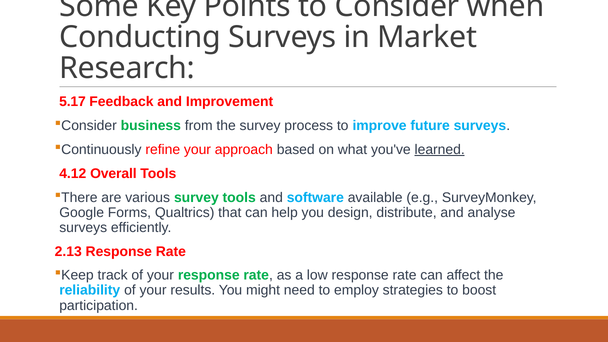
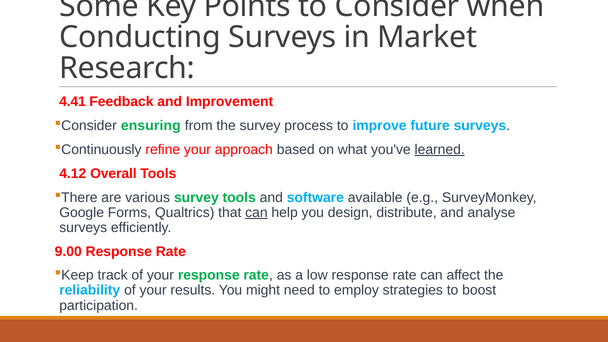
5.17: 5.17 -> 4.41 (72, 102)
business: business -> ensuring (151, 126)
can underline: none -> present (256, 212)
2.13: 2.13 -> 9.00 (68, 251)
